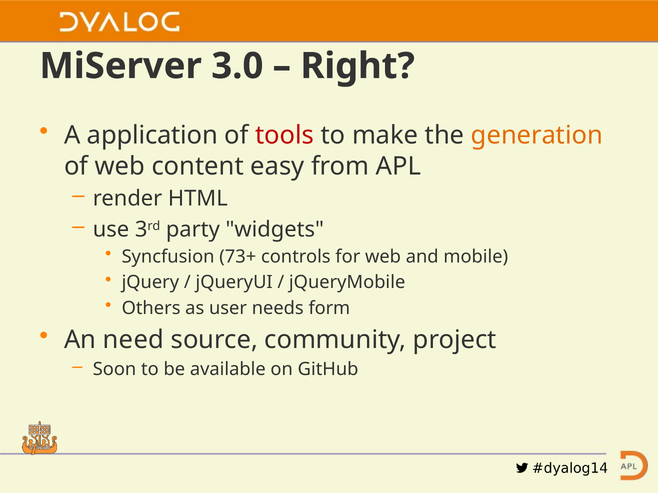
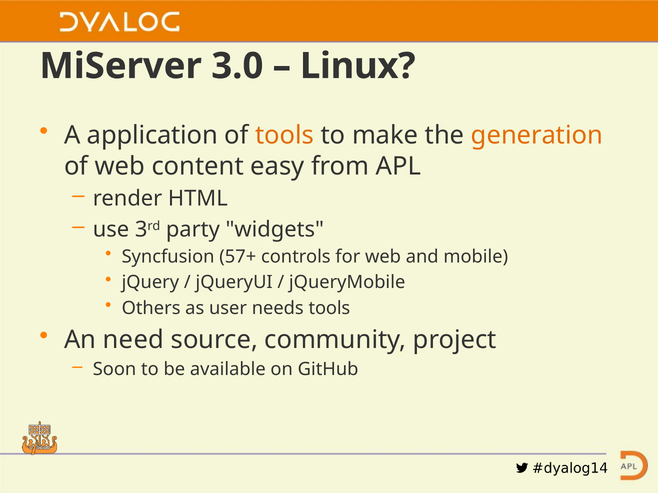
Right: Right -> Linux (358, 66)
tools colour: red -> orange (285, 136)
73+: 73+ -> 57+ (238, 257)
needs form: form -> tools (329, 308)
